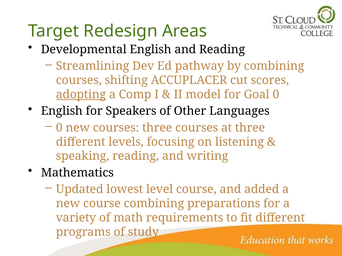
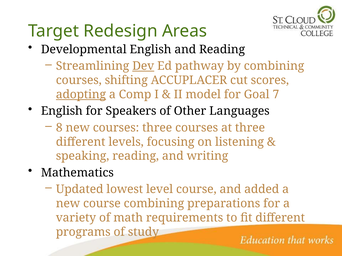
Dev underline: none -> present (143, 66)
Goal 0: 0 -> 7 (276, 95)
0: 0 -> 8 (59, 128)
